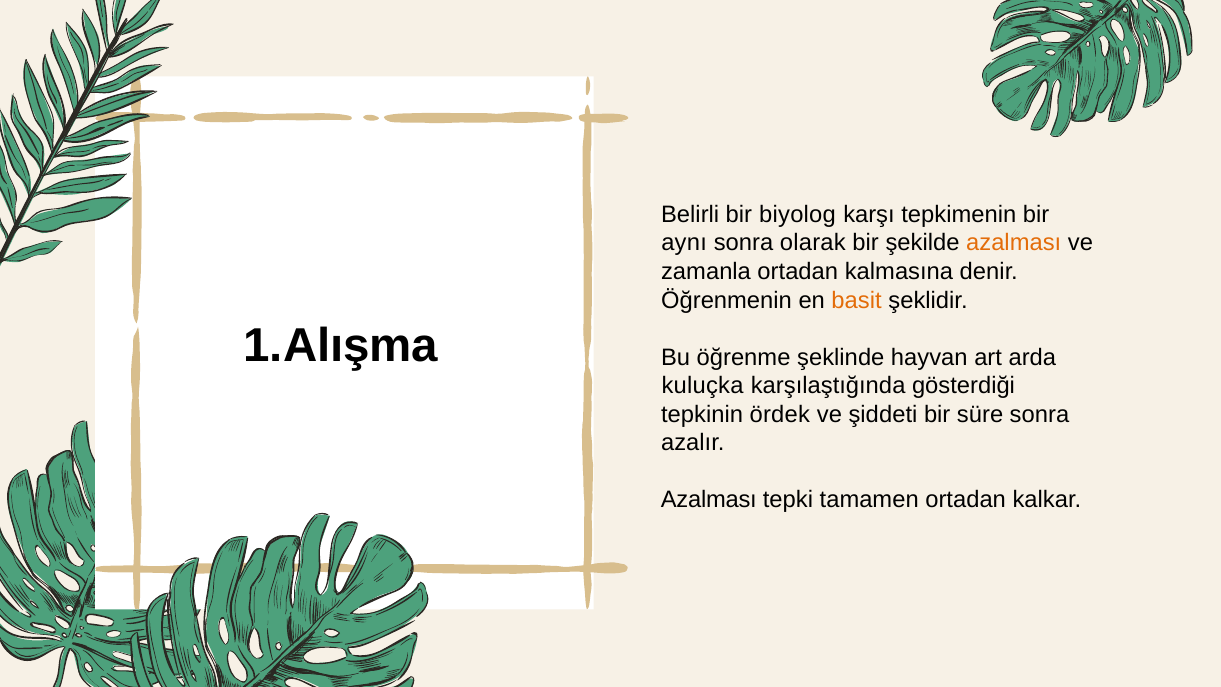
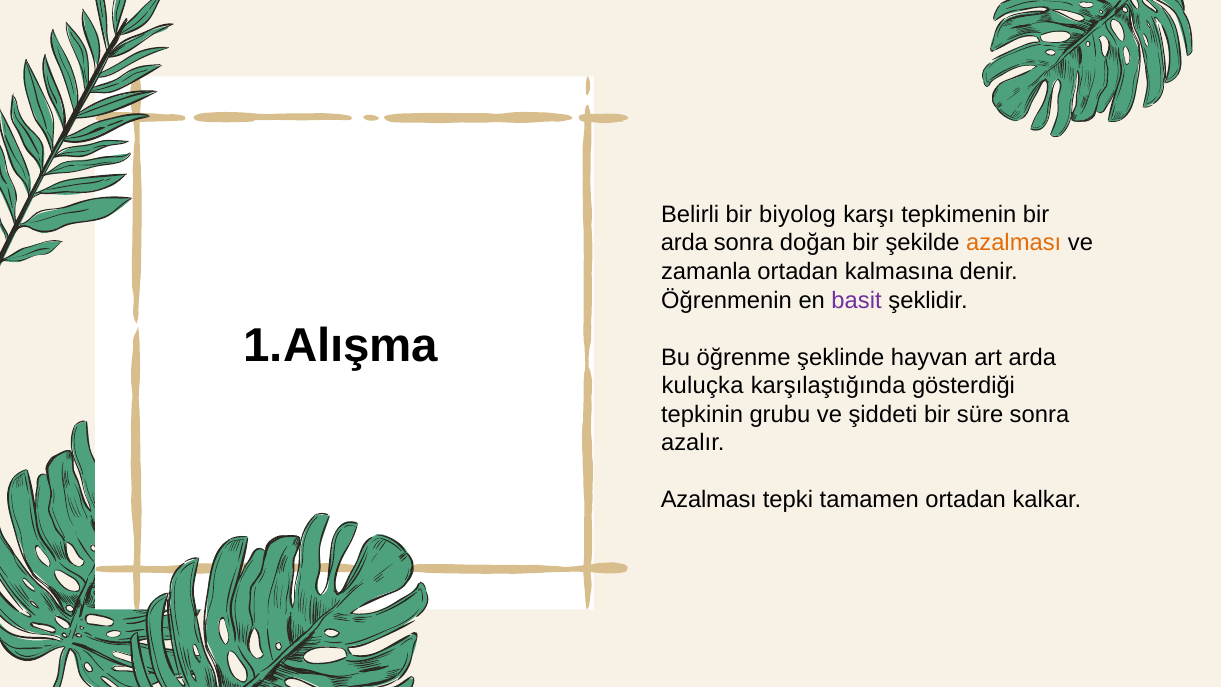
aynı: aynı -> arda (684, 243)
olarak: olarak -> doğan (813, 243)
basit colour: orange -> purple (857, 300)
ördek: ördek -> grubu (780, 414)
